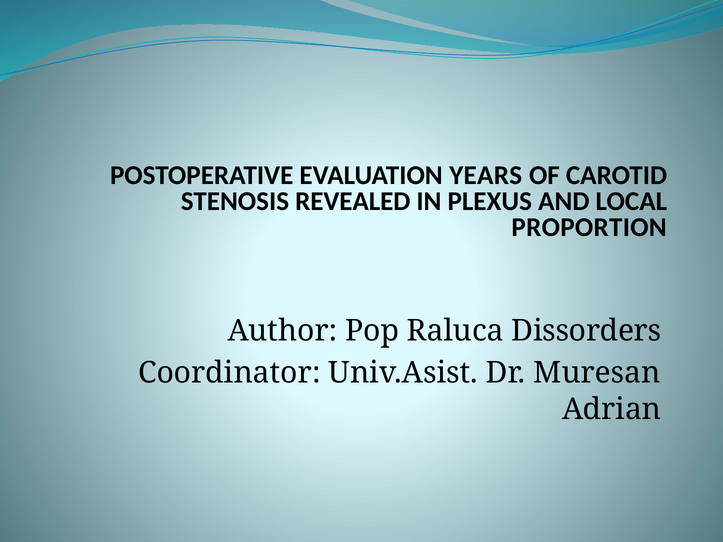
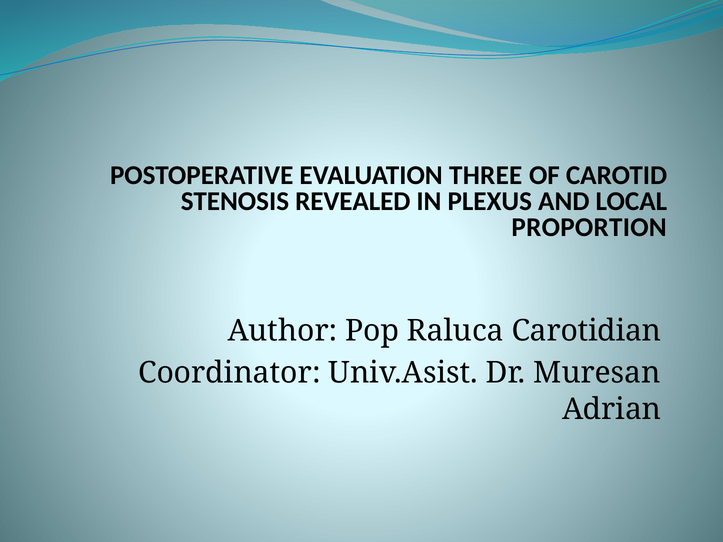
YEARS: YEARS -> THREE (486, 175)
Dissorders: Dissorders -> Carotidian (586, 331)
